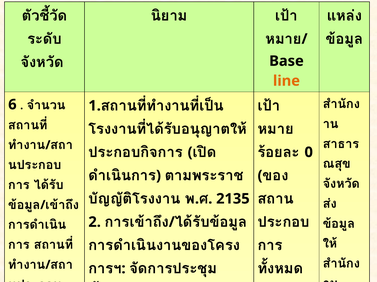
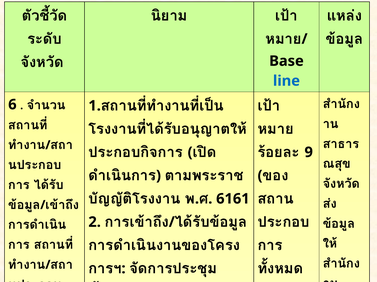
line colour: orange -> blue (286, 81)
0: 0 -> 9 (309, 153)
2135: 2135 -> 6161 (233, 199)
